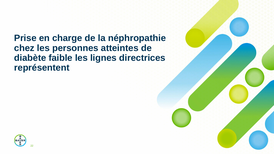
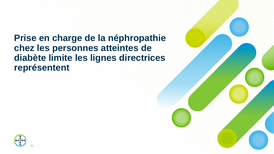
faible: faible -> limite (61, 58)
